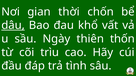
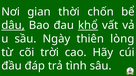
khổ underline: none -> present (88, 25)
thốn: thốn -> lòng (122, 39)
trìu: trìu -> trời (50, 53)
